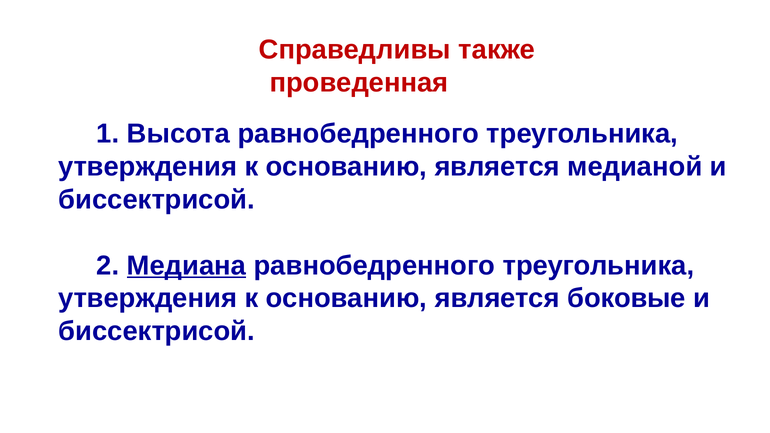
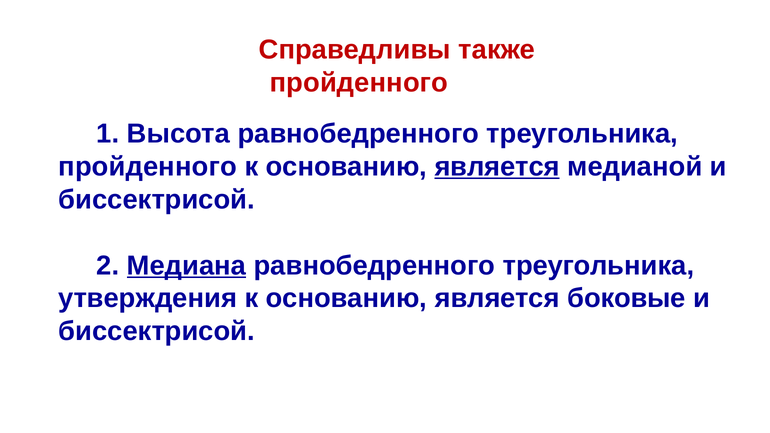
проведенная: проведенная -> пройденного (359, 83)
утверждения: утверждения -> пройденного (148, 167)
является underline: none -> present (497, 167)
